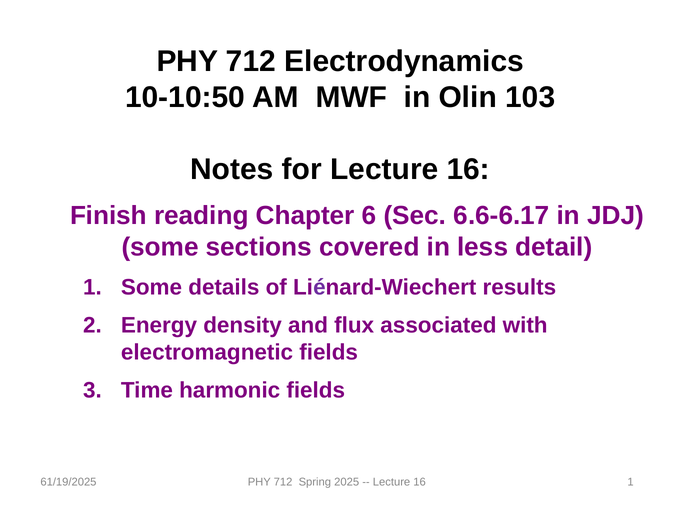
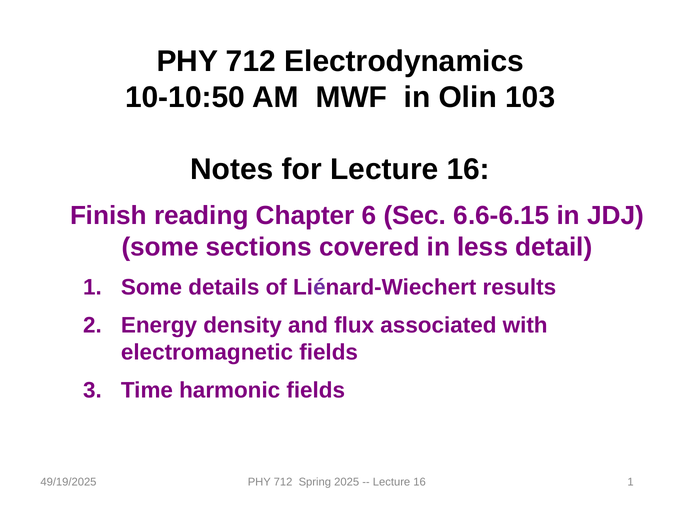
6.6-6.17: 6.6-6.17 -> 6.6-6.15 (501, 216)
61/19/2025: 61/19/2025 -> 49/19/2025 (68, 483)
